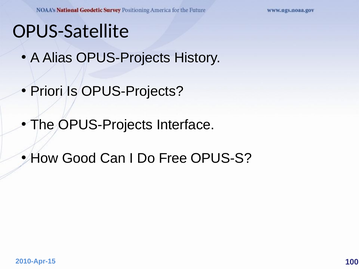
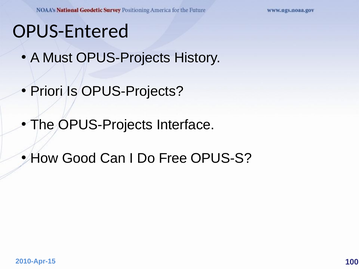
OPUS-Satellite: OPUS-Satellite -> OPUS-Entered (71, 31)
Alias: Alias -> Must (58, 58)
